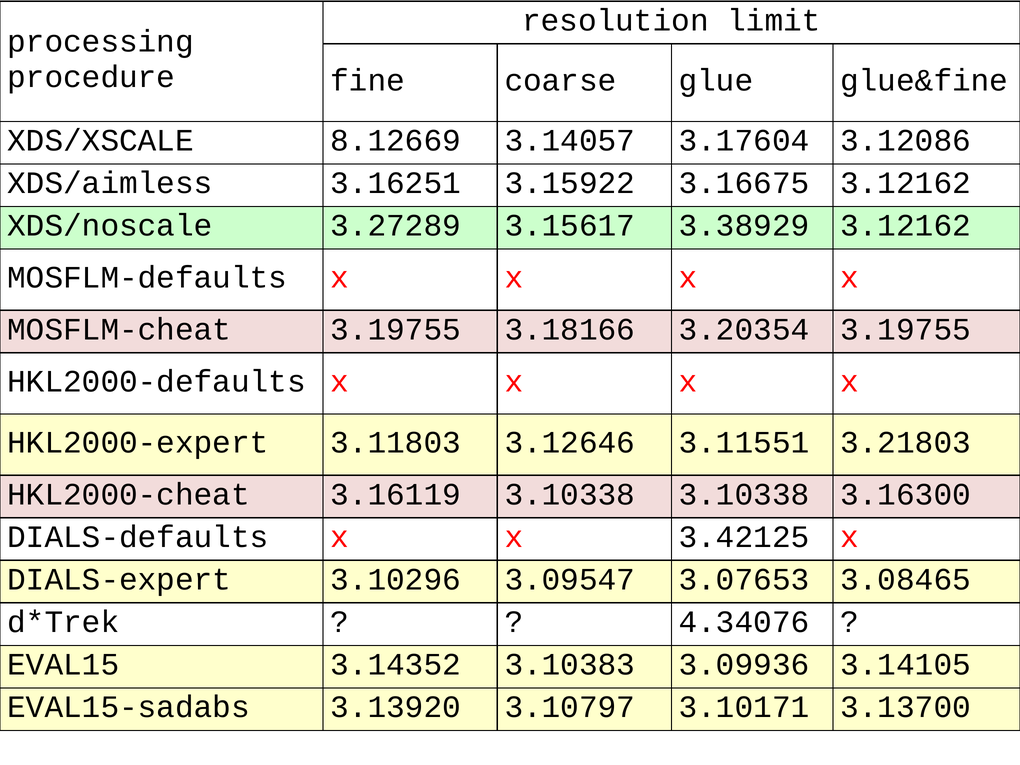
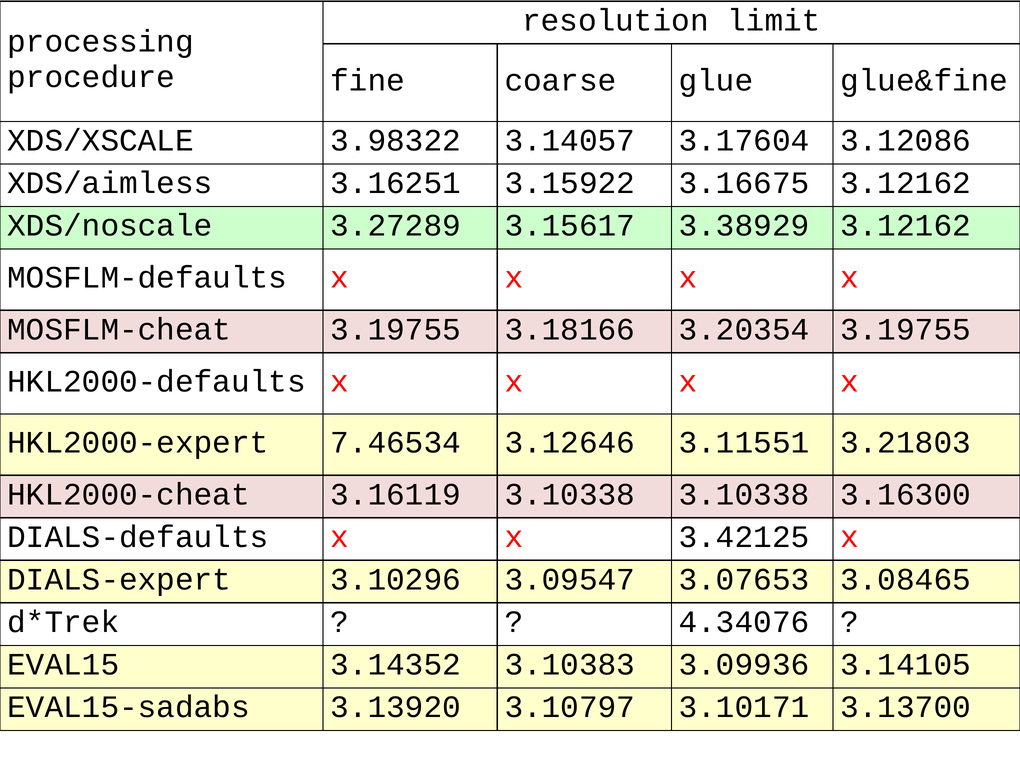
8.12669: 8.12669 -> 3.98322 (396, 141)
3.11803: 3.11803 -> 7.46534 (396, 443)
